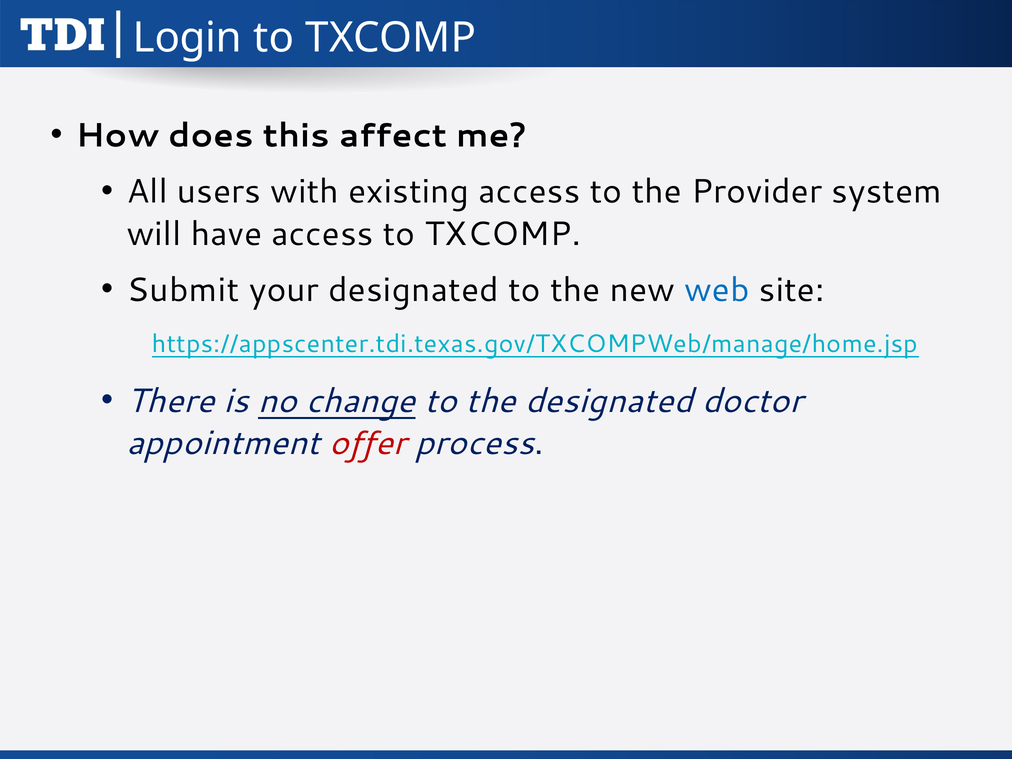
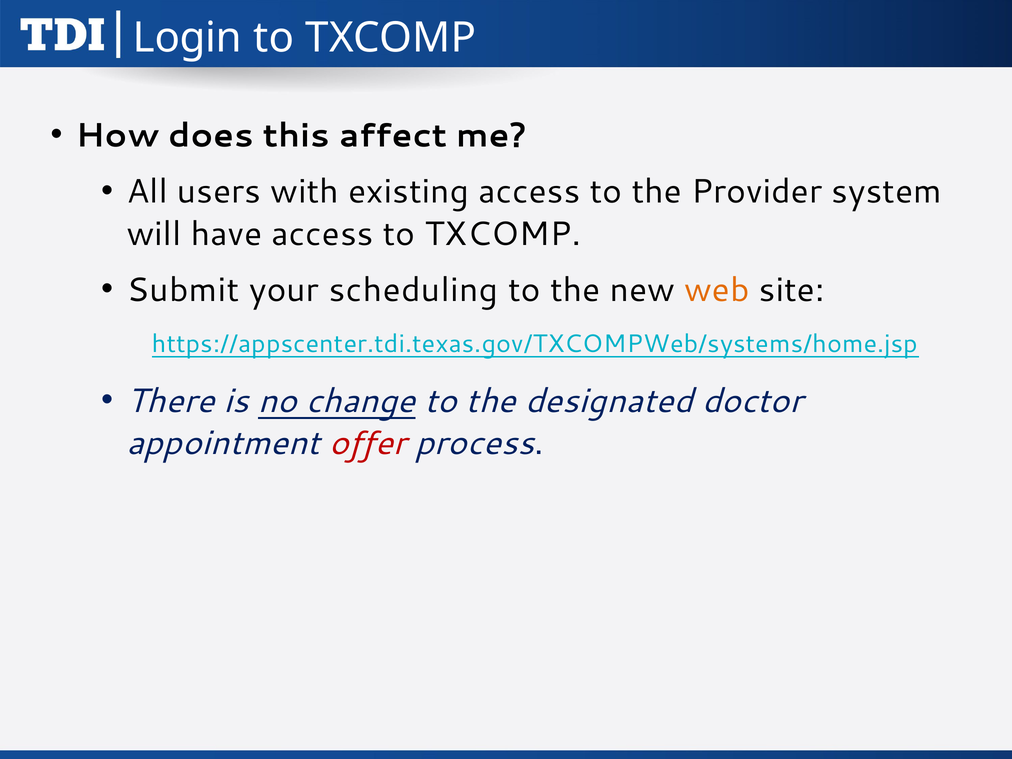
your designated: designated -> scheduling (413, 290)
web colour: blue -> orange (717, 290)
https://appscenter.tdi.texas.gov/TXCOMPWeb/manage/home.jsp: https://appscenter.tdi.texas.gov/TXCOMPWeb/manage/home.jsp -> https://appscenter.tdi.texas.gov/TXCOMPWeb/systems/home.jsp (535, 344)
